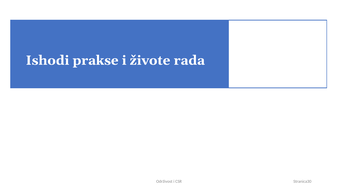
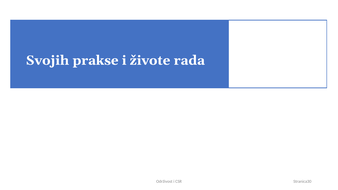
Ishodi: Ishodi -> Svojih (47, 60)
